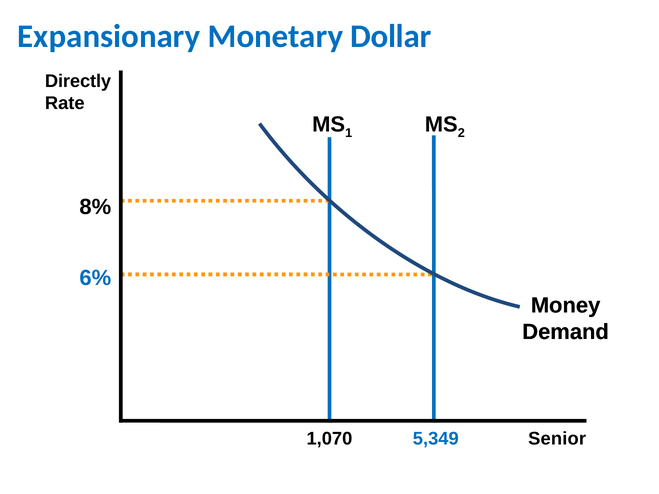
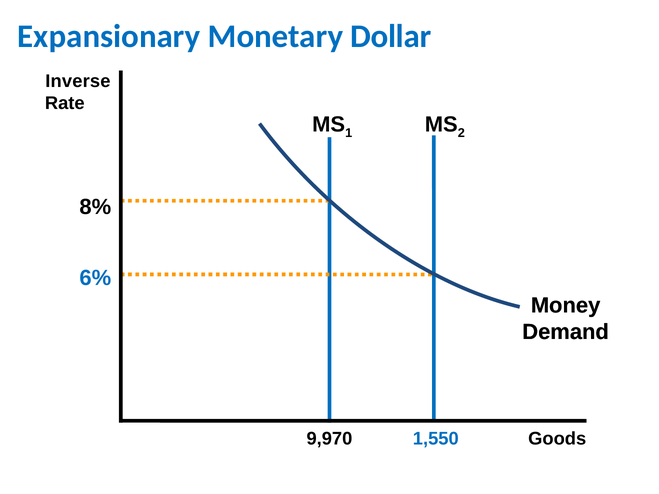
Directly: Directly -> Inverse (78, 81)
1,070: 1,070 -> 9,970 (329, 439)
5,349: 5,349 -> 1,550 (436, 439)
Senior: Senior -> Goods (557, 439)
